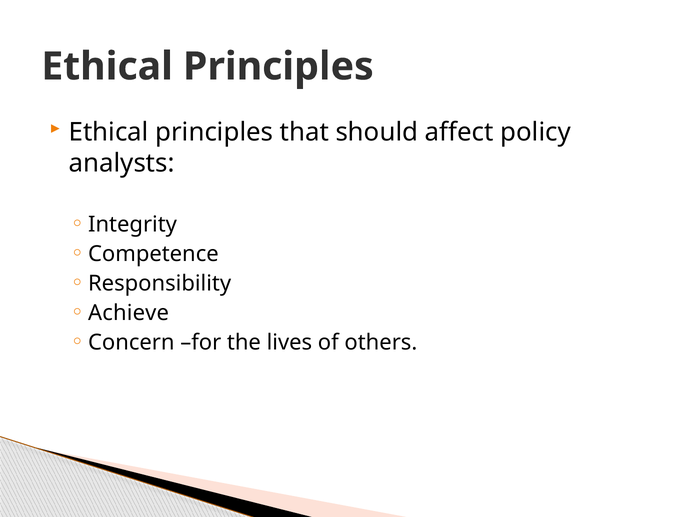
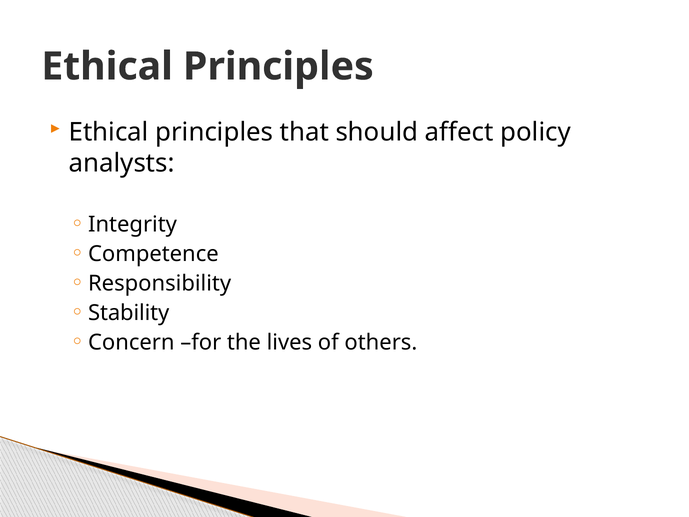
Achieve: Achieve -> Stability (129, 313)
